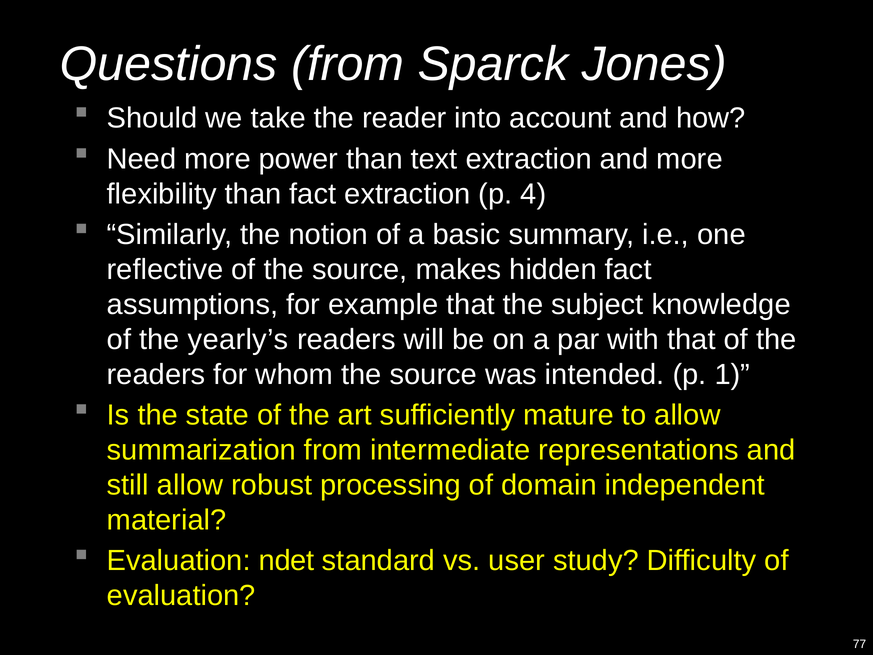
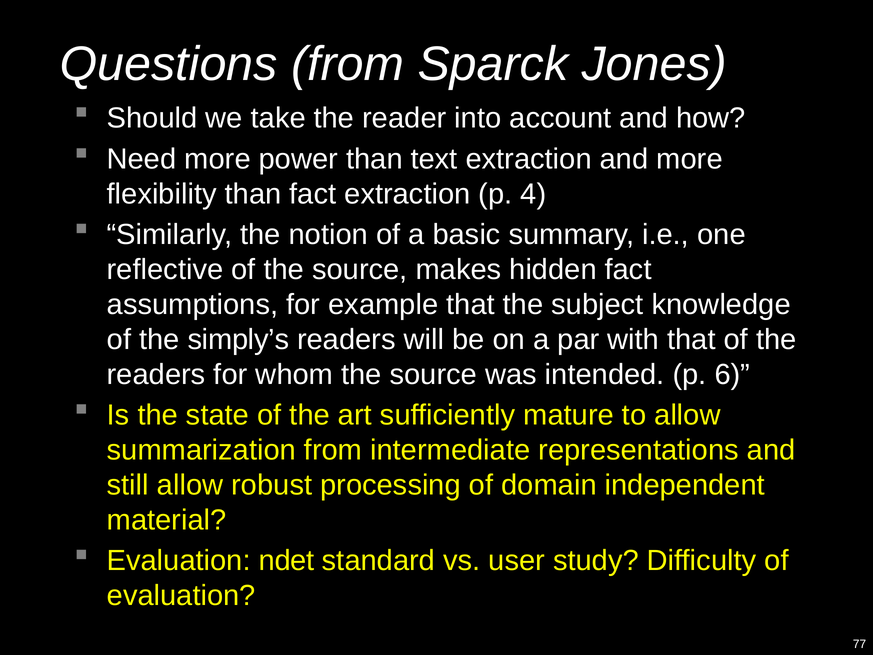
yearly’s: yearly’s -> simply’s (238, 339)
1: 1 -> 6 (732, 374)
